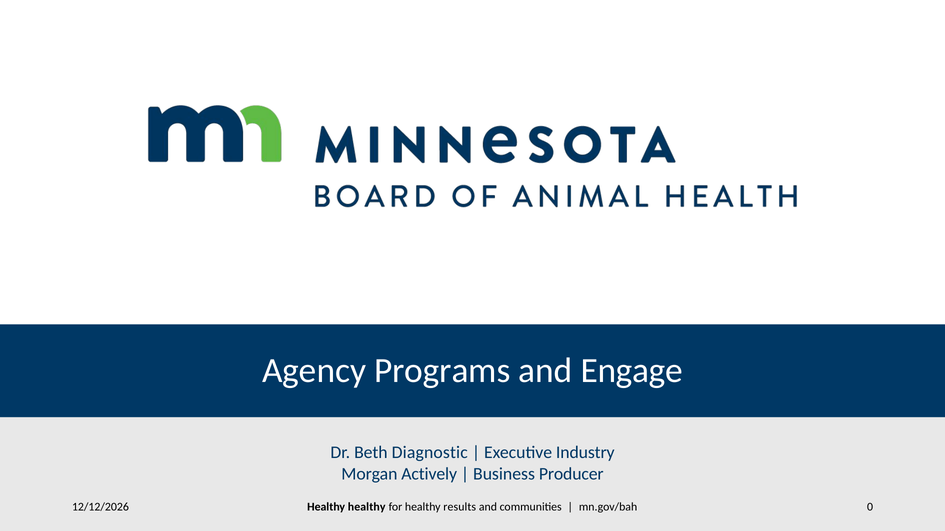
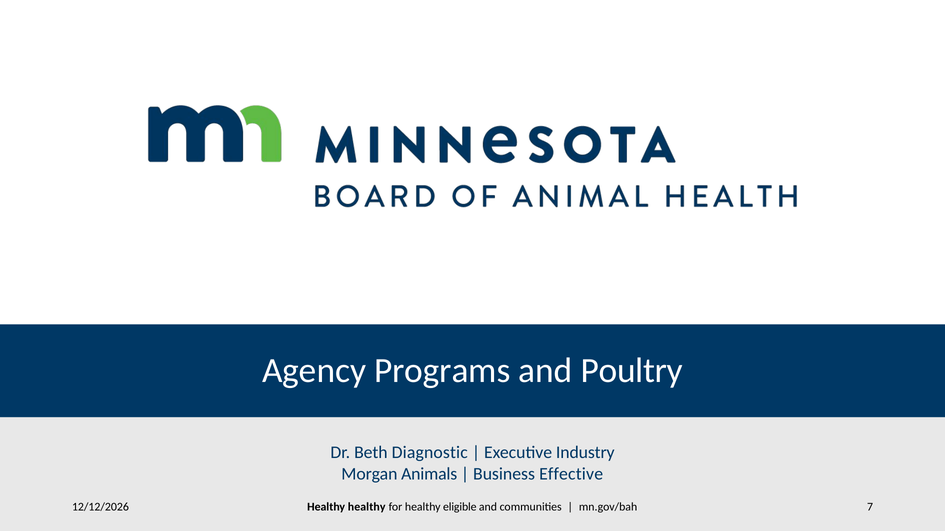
Engage: Engage -> Poultry (632, 371)
Actively: Actively -> Animals (429, 474)
Producer: Producer -> Effective (571, 474)
0: 0 -> 7 (870, 508)
results: results -> eligible (460, 508)
